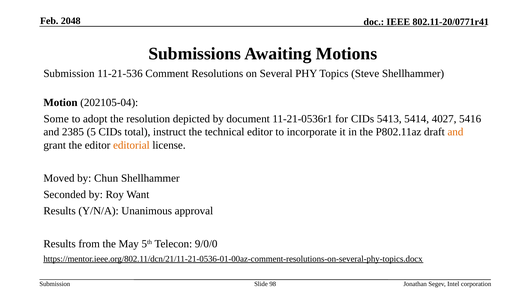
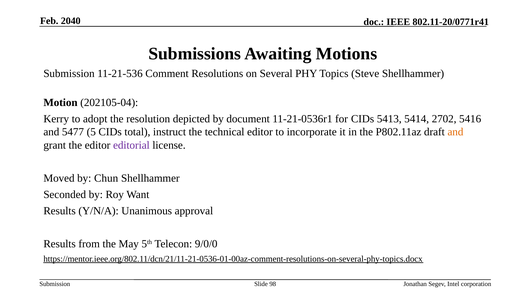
2048: 2048 -> 2040 (71, 21)
Some: Some -> Kerry (56, 119)
4027: 4027 -> 2702 (444, 119)
2385: 2385 -> 5477 (73, 132)
editorial colour: orange -> purple (131, 145)
